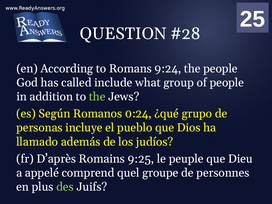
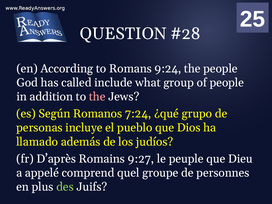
the colour: light green -> pink (97, 97)
0:24: 0:24 -> 7:24 (138, 114)
9:25: 9:25 -> 9:27 (141, 159)
